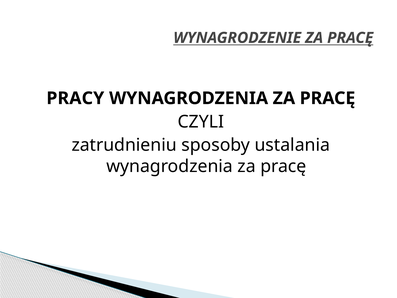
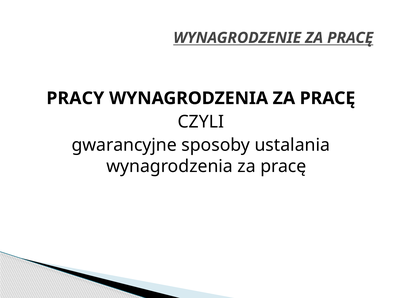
zatrudnieniu: zatrudnieniu -> gwarancyjne (124, 145)
